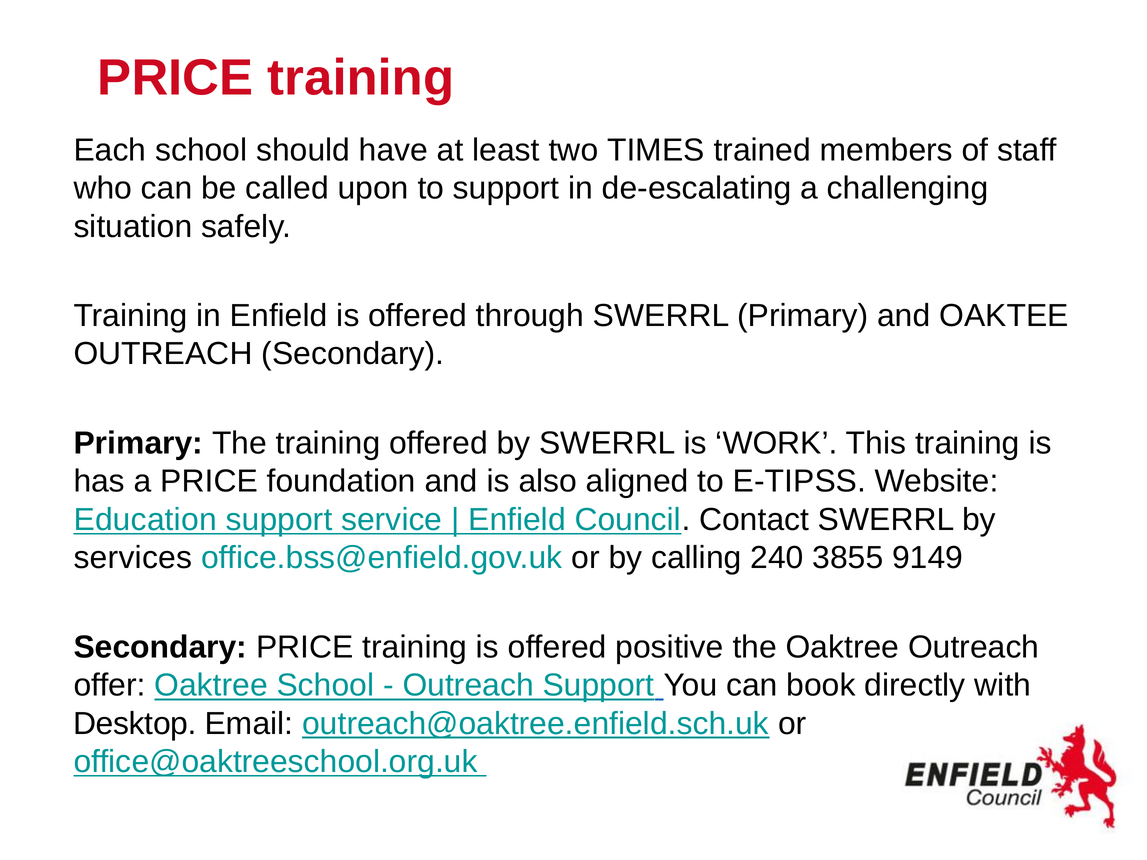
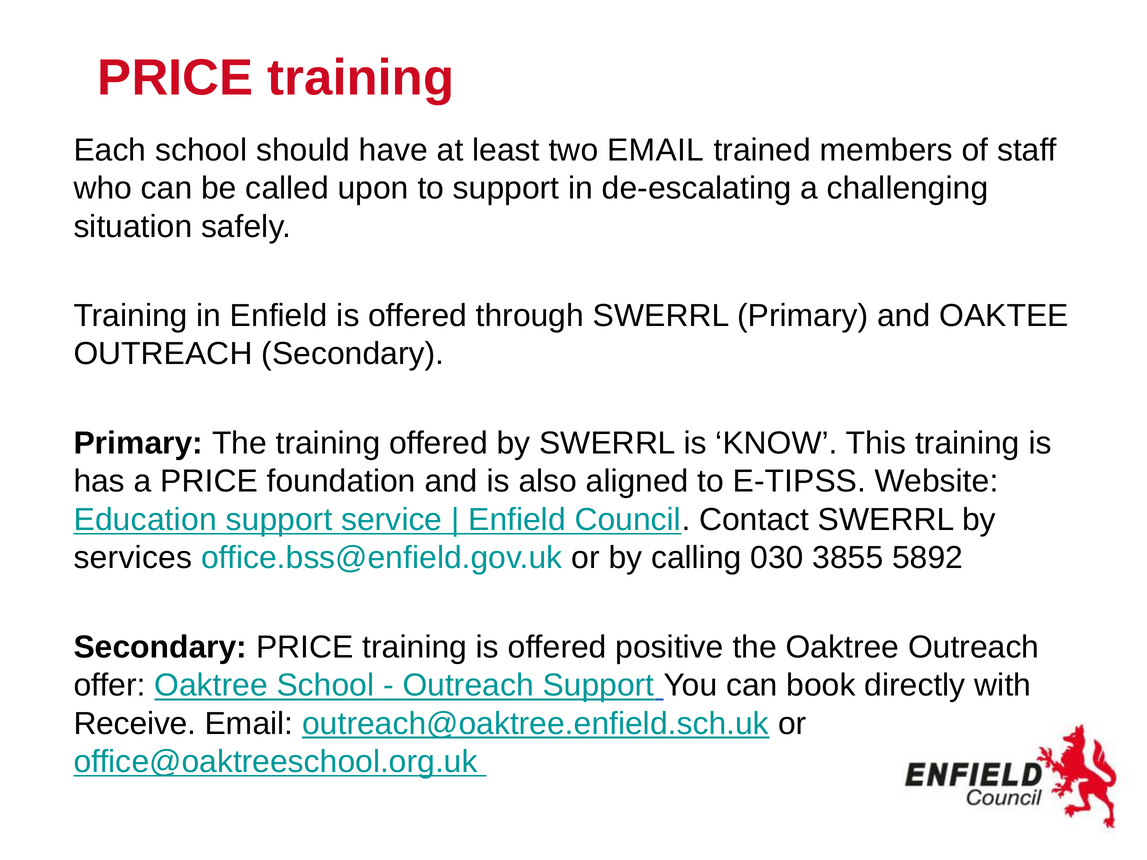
two TIMES: TIMES -> EMAIL (656, 150)
WORK: WORK -> KNOW (777, 443)
240: 240 -> 030 (777, 558)
9149: 9149 -> 5892 (928, 558)
Desktop: Desktop -> Receive (135, 724)
